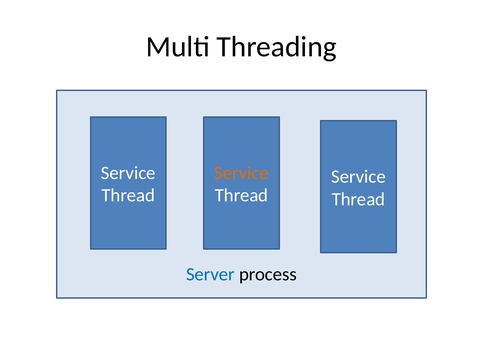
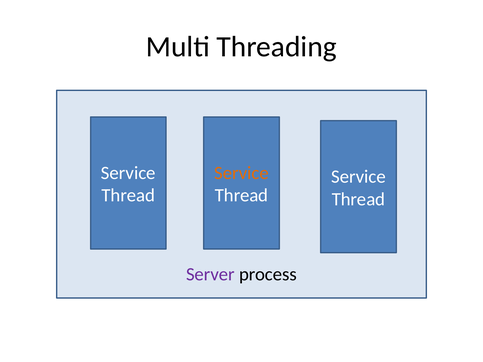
Server colour: blue -> purple (210, 275)
